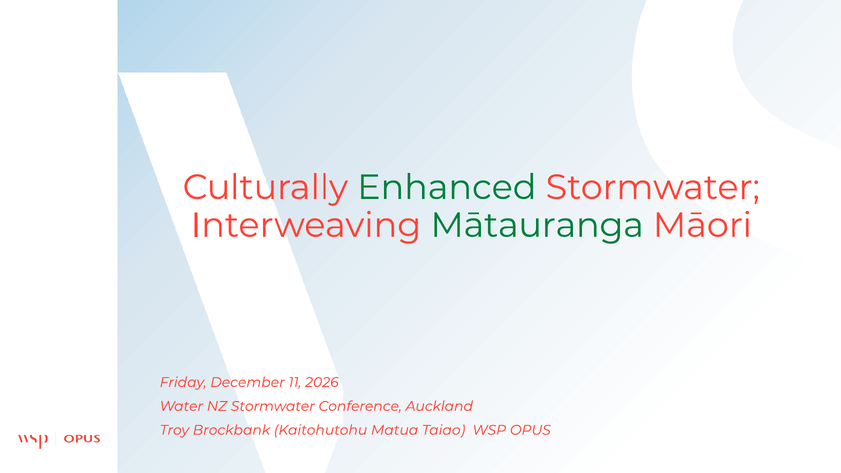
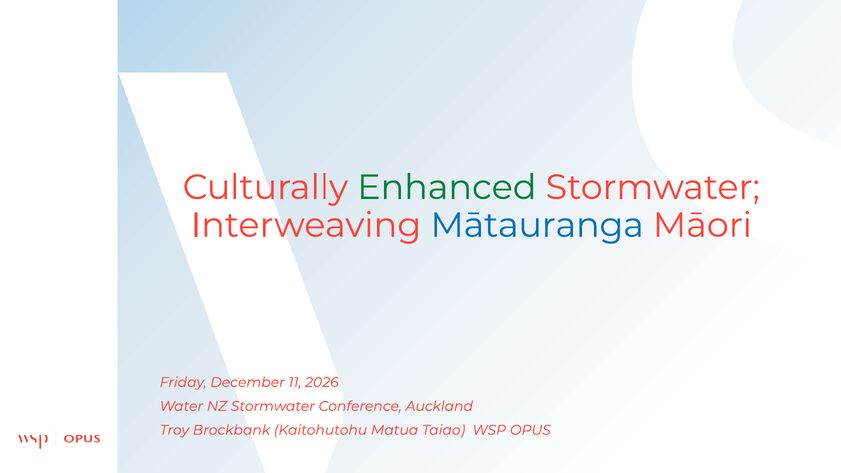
Mātauranga colour: green -> blue (537, 225)
